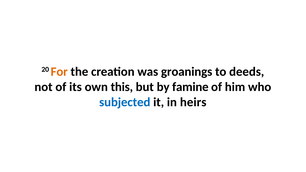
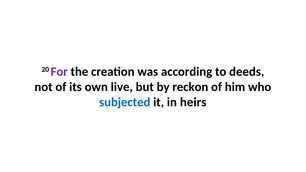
For colour: orange -> purple (59, 72)
groanings: groanings -> according (187, 72)
this: this -> live (122, 87)
famine: famine -> reckon (190, 87)
